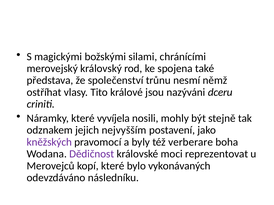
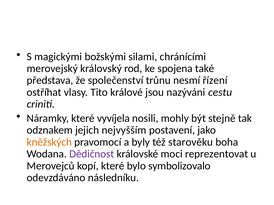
němž: němž -> řízení (215, 81)
dceru: dceru -> cestu (220, 92)
kněžských colour: purple -> orange (49, 142)
verberare: verberare -> starověku (191, 142)
vykonávaných: vykonávaných -> symbolizovalo (179, 166)
